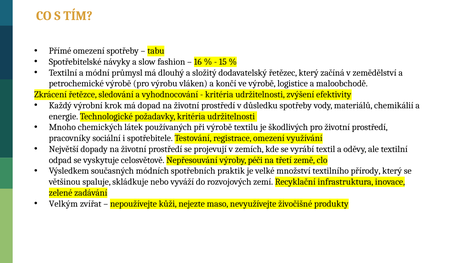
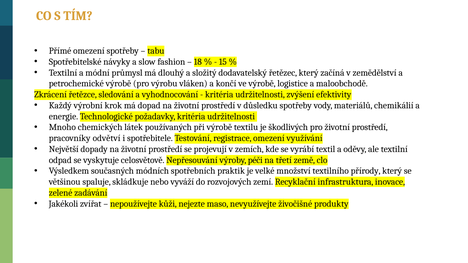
16: 16 -> 18 (198, 62)
sociální: sociální -> odvětví (107, 138)
Velkým: Velkým -> Jakékoli (63, 204)
